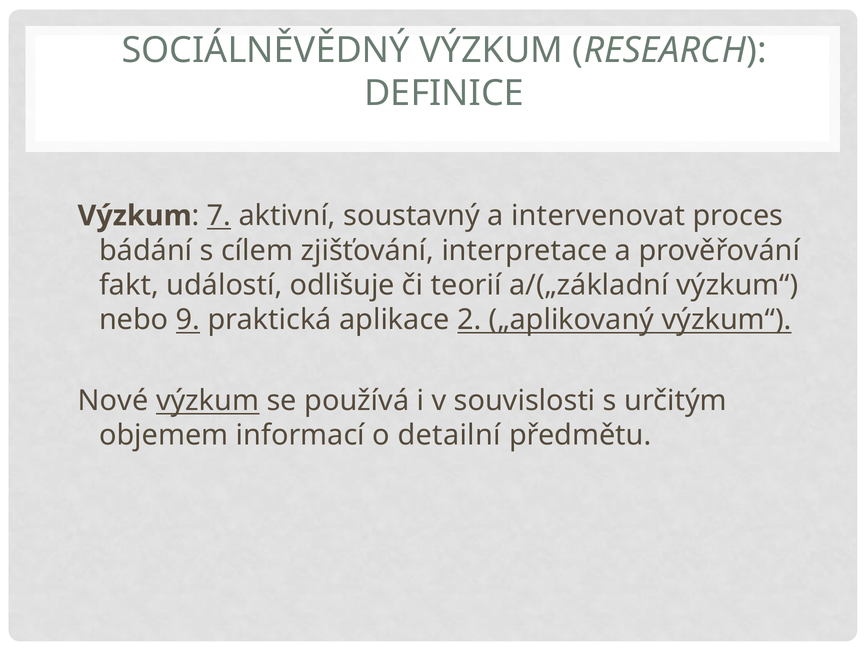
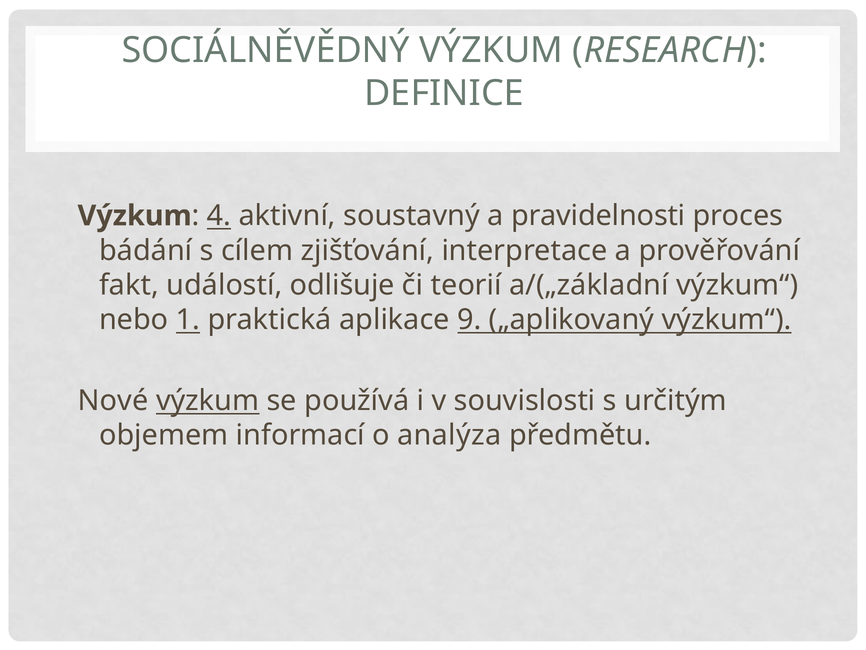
7: 7 -> 4 (219, 216)
intervenovat: intervenovat -> pravidelnosti (598, 216)
9: 9 -> 1 (188, 320)
2: 2 -> 9 (469, 320)
detailní: detailní -> analýza (449, 435)
